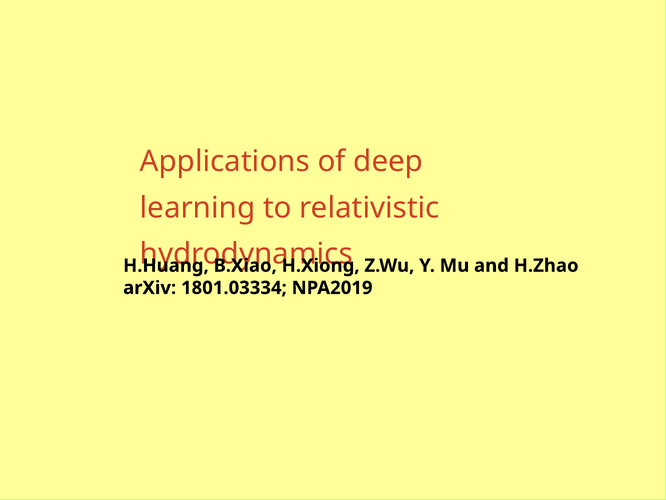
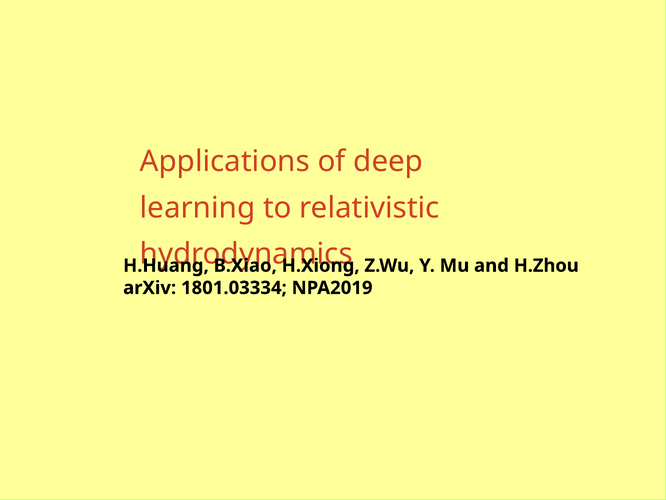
H.Zhao: H.Zhao -> H.Zhou (546, 265)
